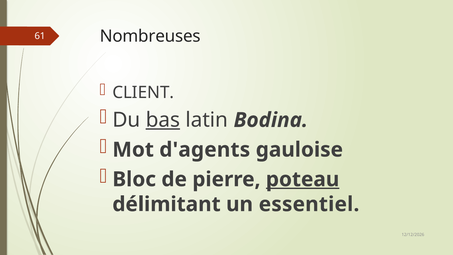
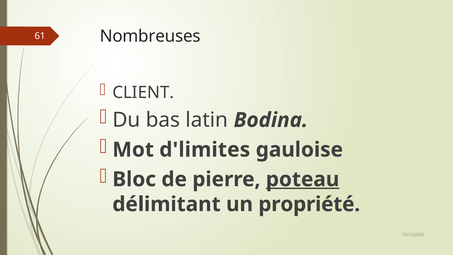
bas underline: present -> none (163, 120)
d'agents: d'agents -> d'limites (205, 150)
essentiel: essentiel -> propriété (309, 204)
